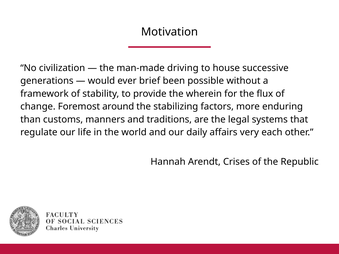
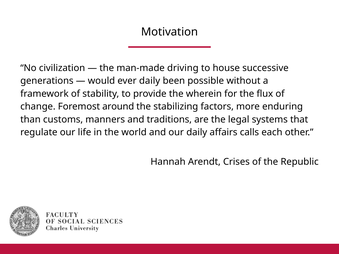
ever brief: brief -> daily (150, 81)
very: very -> calls (249, 132)
